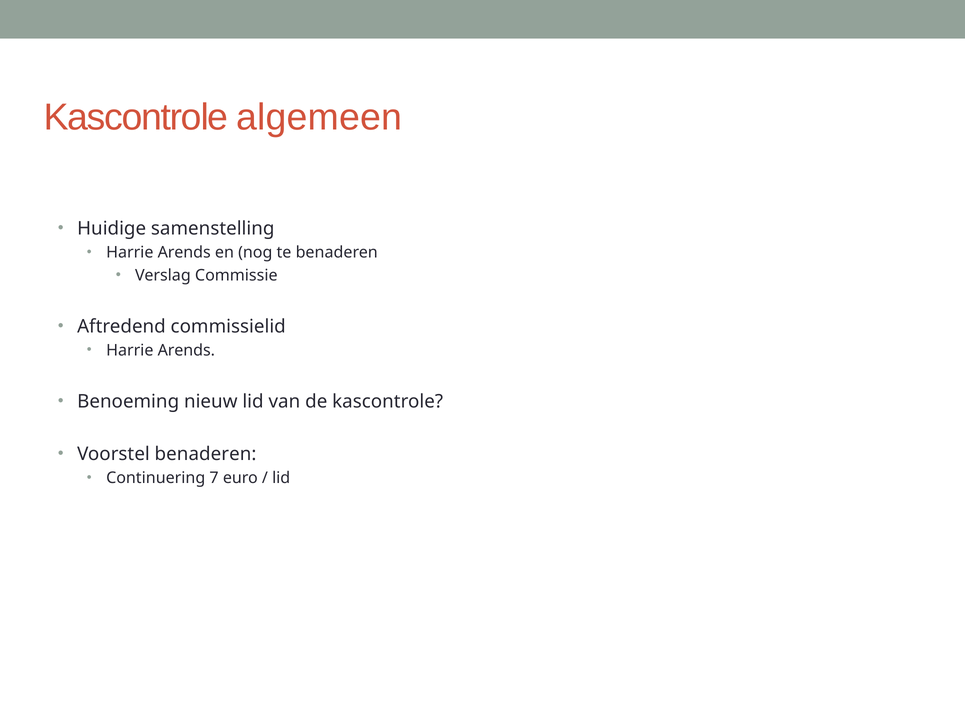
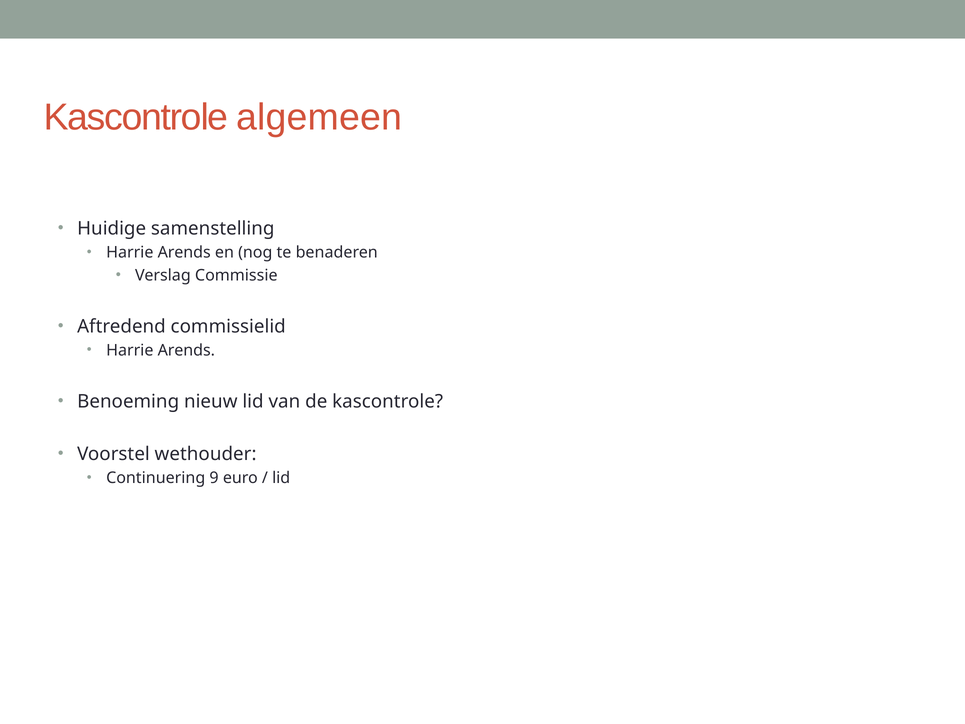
Voorstel benaderen: benaderen -> wethouder (206, 454)
7: 7 -> 9 (214, 478)
